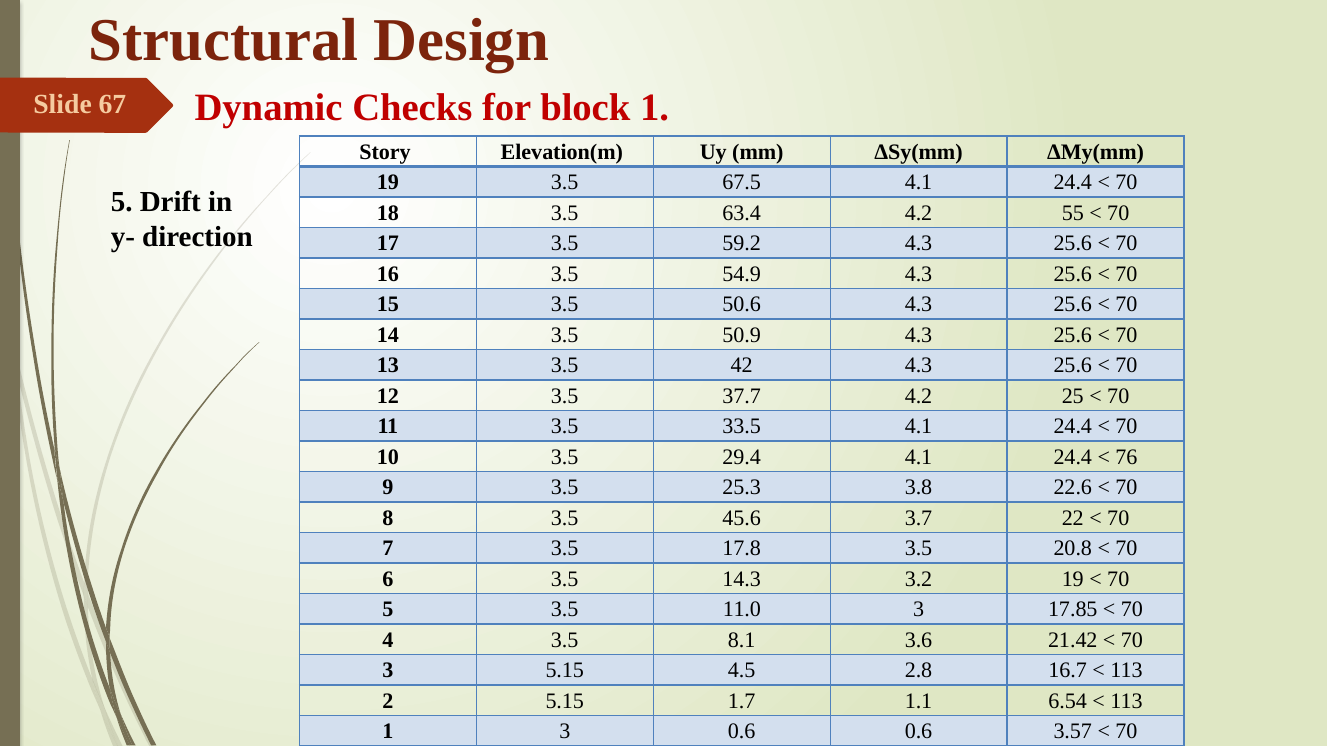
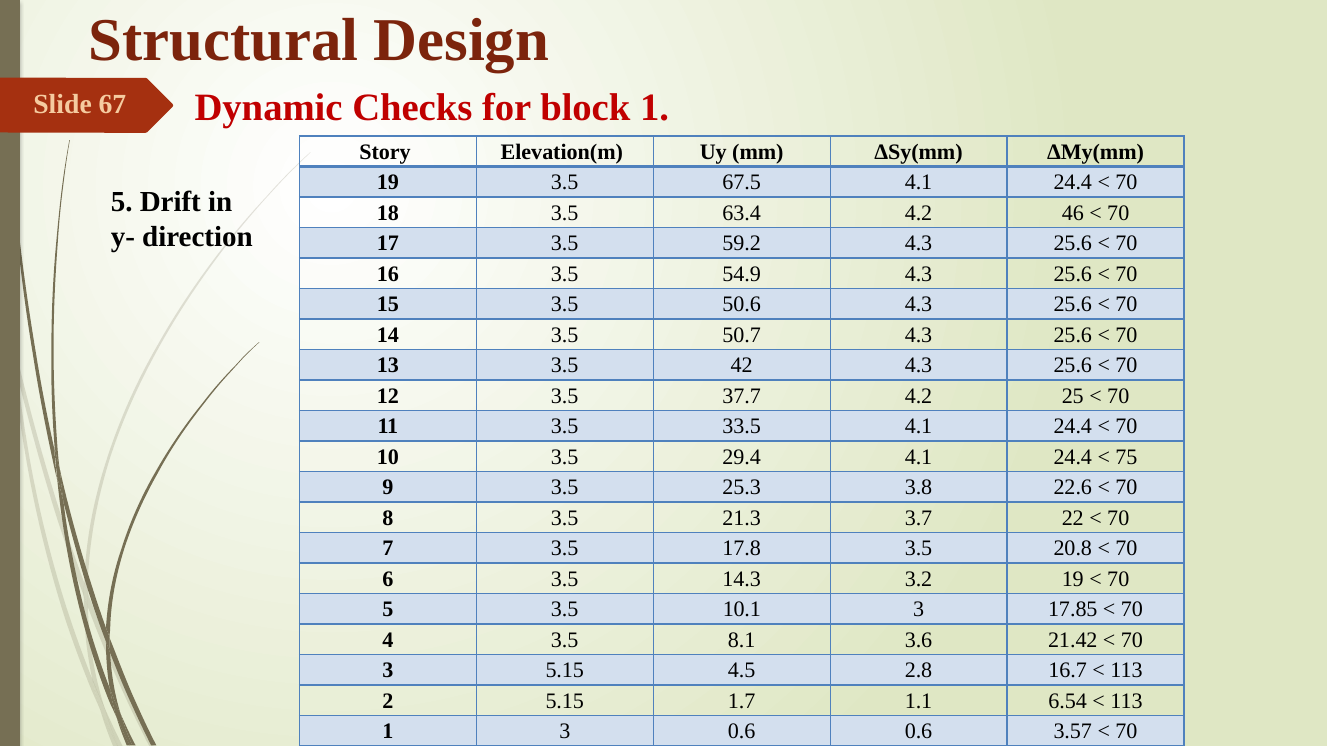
55: 55 -> 46 (1073, 213)
50.9: 50.9 -> 50.7 (742, 335)
76: 76 -> 75 (1126, 457)
45.6: 45.6 -> 21.3 (742, 518)
11.0: 11.0 -> 10.1 (742, 610)
